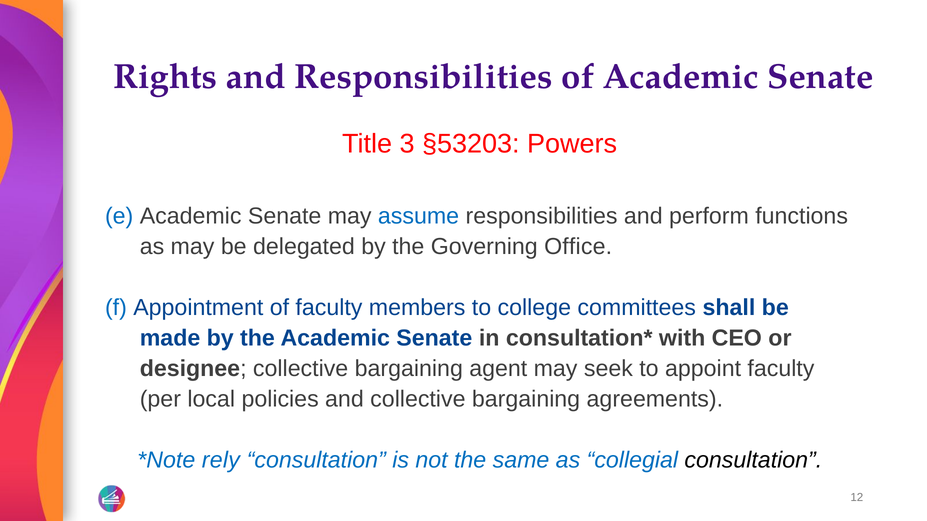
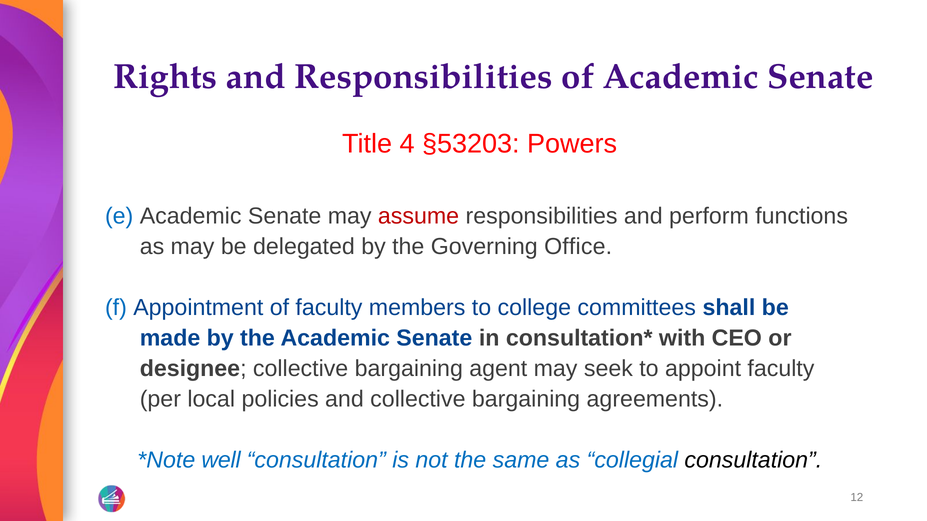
3: 3 -> 4 (407, 144)
assume colour: blue -> red (419, 216)
rely: rely -> well (221, 461)
